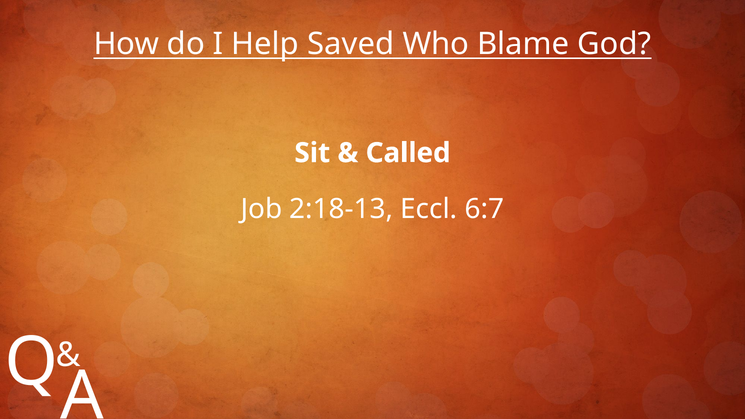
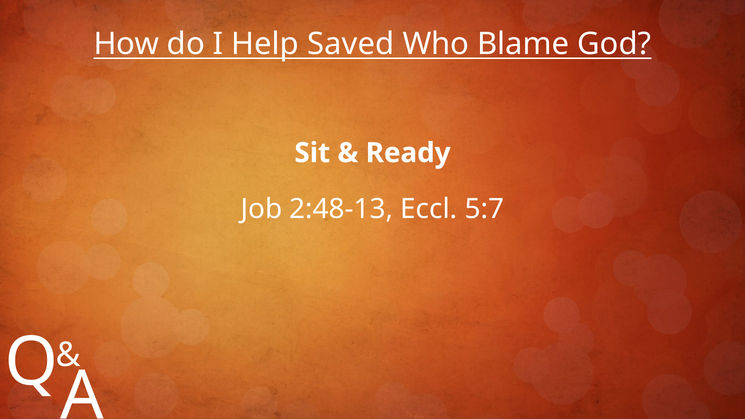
Called: Called -> Ready (408, 153)
2:18-13: 2:18-13 -> 2:48-13 (341, 209)
6:7: 6:7 -> 5:7 (484, 209)
